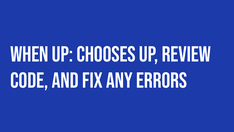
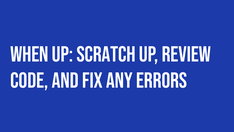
Chooses: Chooses -> Scratch (106, 54)
